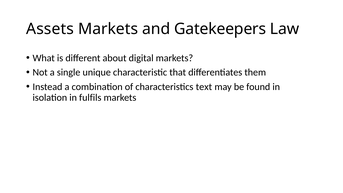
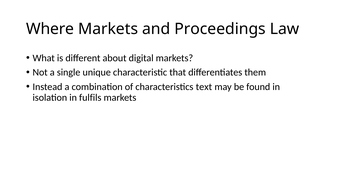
Assets: Assets -> Where (50, 29)
Gatekeepers: Gatekeepers -> Proceedings (220, 29)
